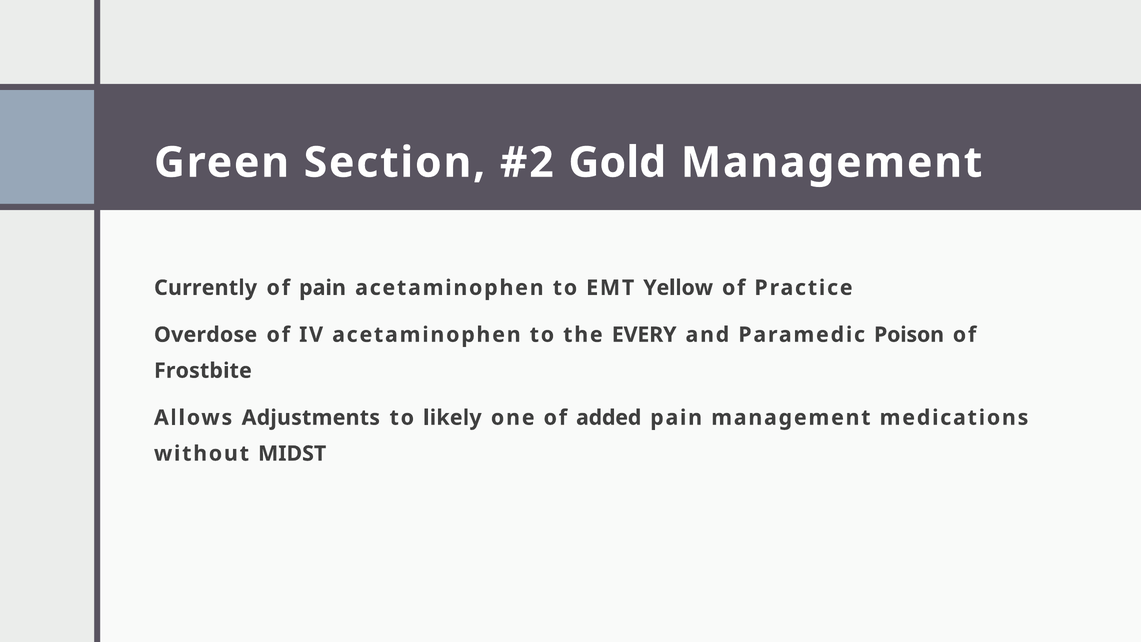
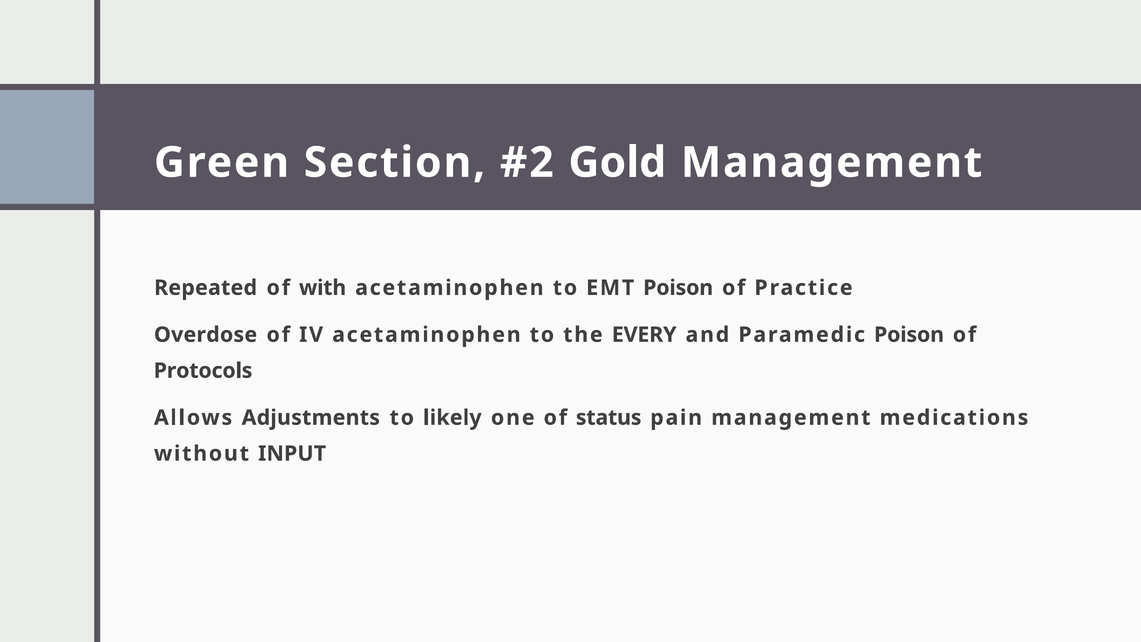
Currently: Currently -> Repeated (206, 288)
of pain: pain -> with (323, 288)
EMT Yellow: Yellow -> Poison (678, 288)
Frostbite: Frostbite -> Protocols (203, 371)
added: added -> status (609, 418)
MIDST: MIDST -> INPUT (292, 453)
